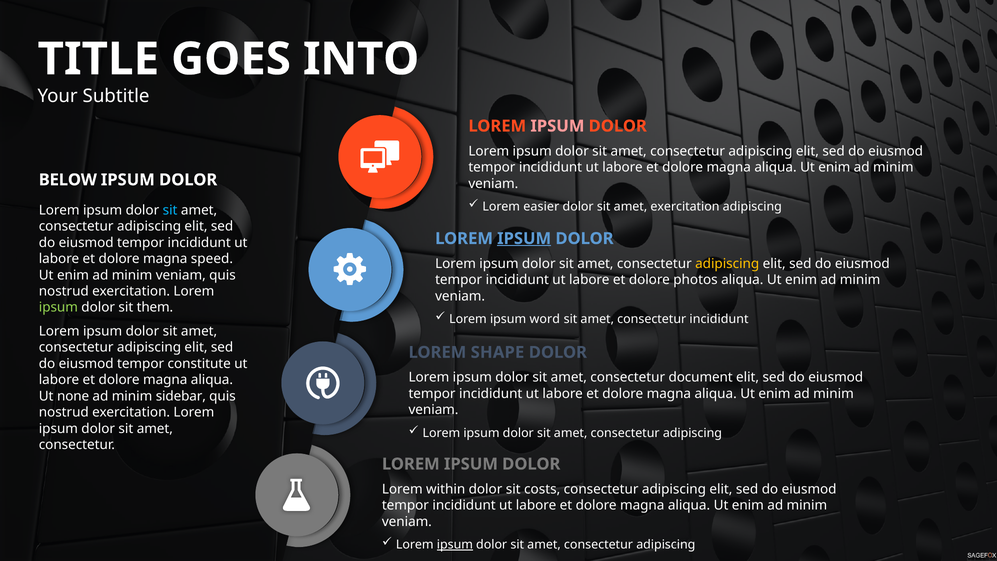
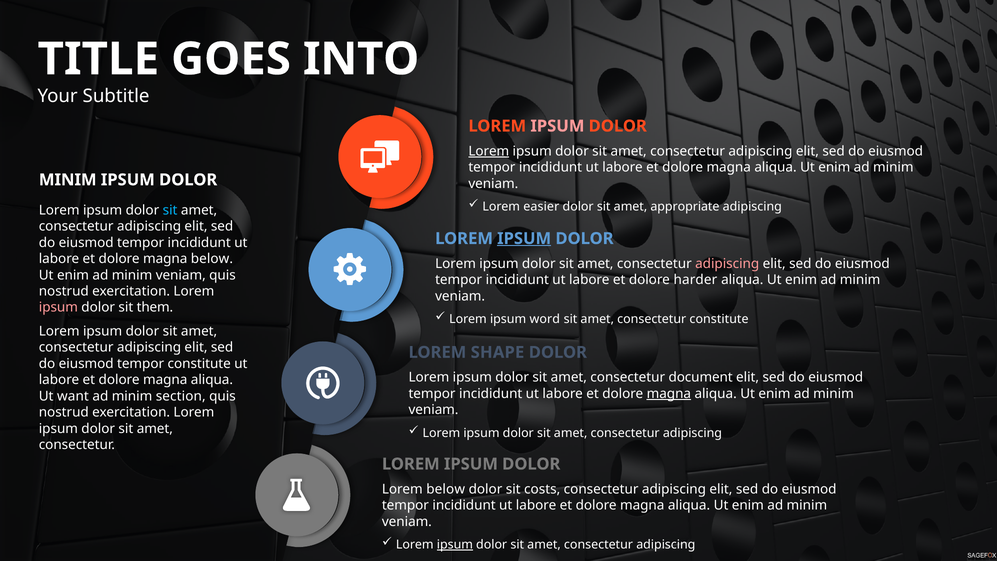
Lorem underline: none -> present (489, 151)
BELOW: BELOW -> MINIM (68, 180)
amet exercitation: exercitation -> appropriate (685, 207)
magna speed: speed -> below (212, 259)
adipiscing colour: yellow -> pink (727, 264)
photos: photos -> harder (695, 280)
ipsum colour: light green -> pink (58, 307)
consectetur incididunt: incididunt -> constitute (719, 319)
magna underline: none -> present (669, 394)
none: none -> want (73, 396)
sidebar: sidebar -> section (181, 396)
Lorem within: within -> below (446, 489)
